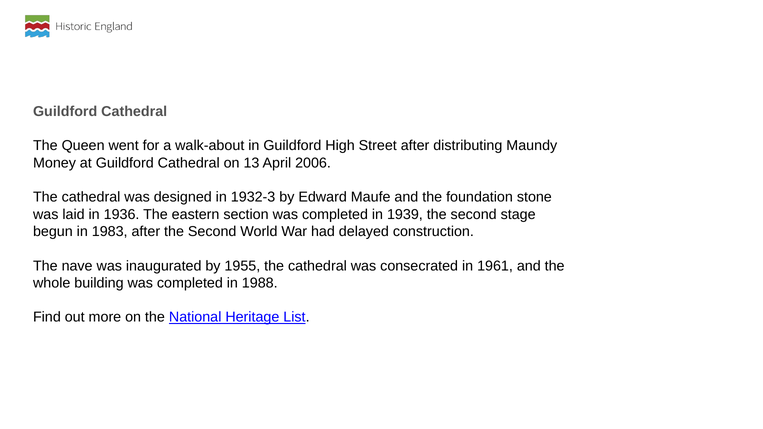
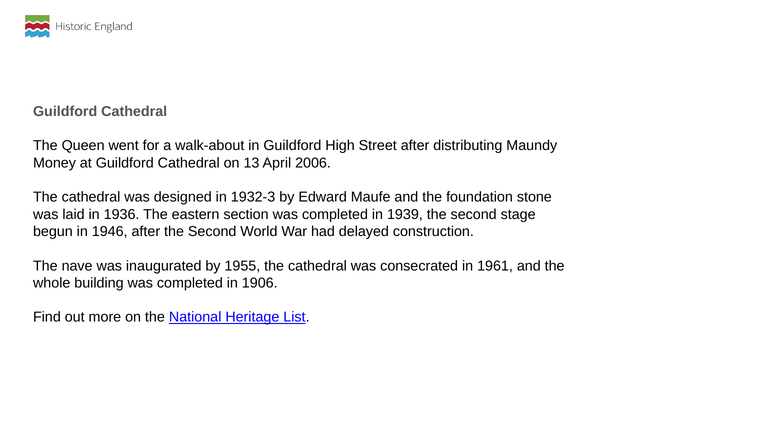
1983: 1983 -> 1946 (110, 232)
1988: 1988 -> 1906 (260, 283)
